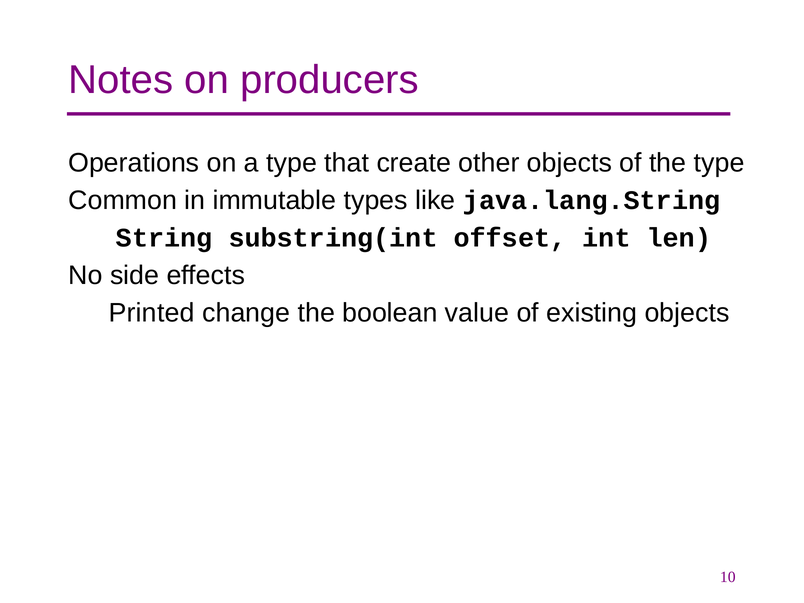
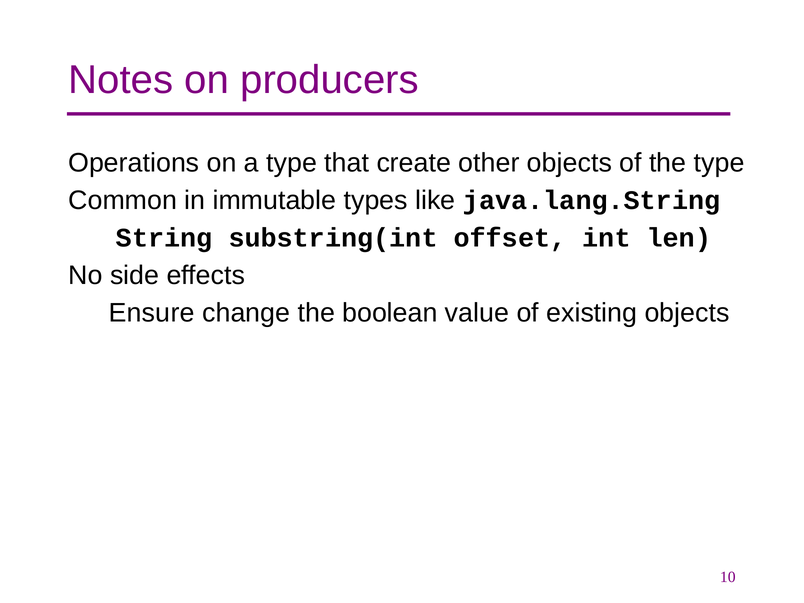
Printed: Printed -> Ensure (152, 313)
